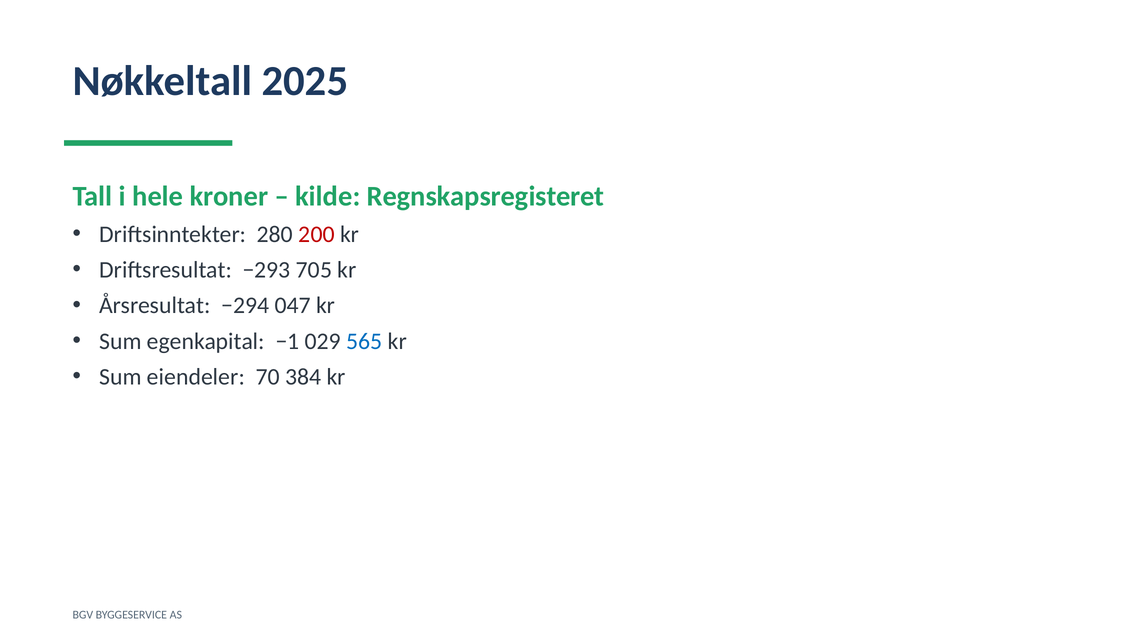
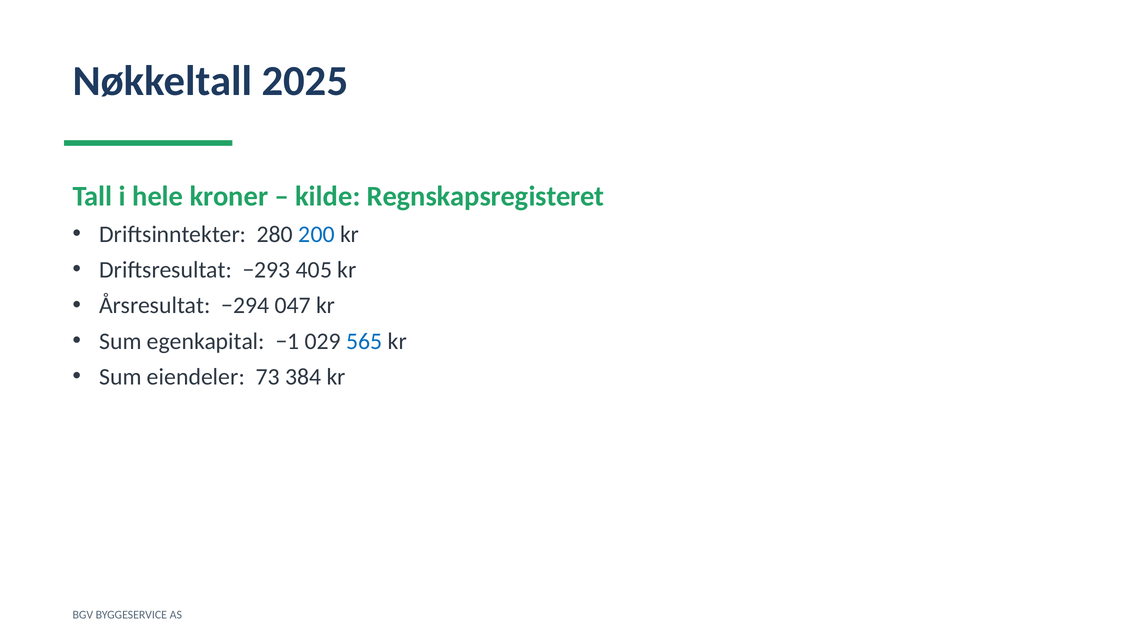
200 colour: red -> blue (317, 234)
705: 705 -> 405 (314, 270)
70: 70 -> 73 (268, 377)
